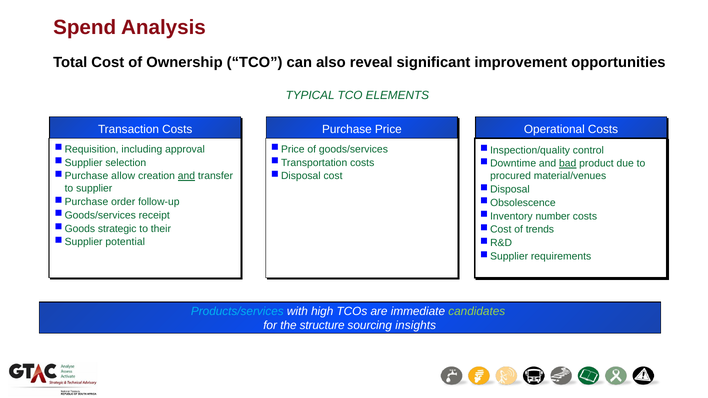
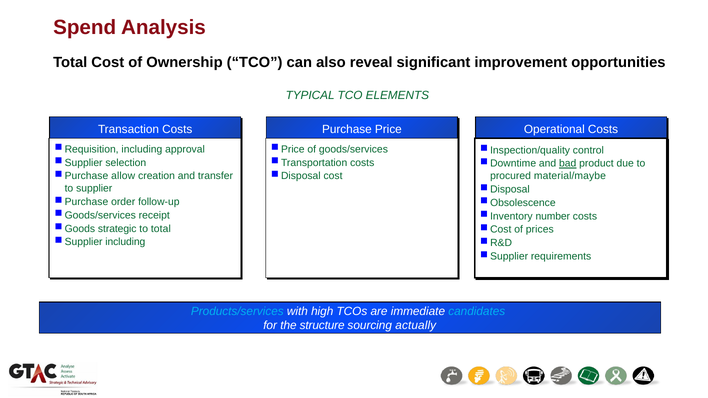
and underline: present -> none (186, 176)
material/venues: material/venues -> material/maybe (570, 176)
to their: their -> total (161, 229)
trends: trends -> prices (540, 230)
potential: potential -> including (125, 242)
candidates colour: light green -> light blue (477, 312)
insights: insights -> actually (416, 326)
